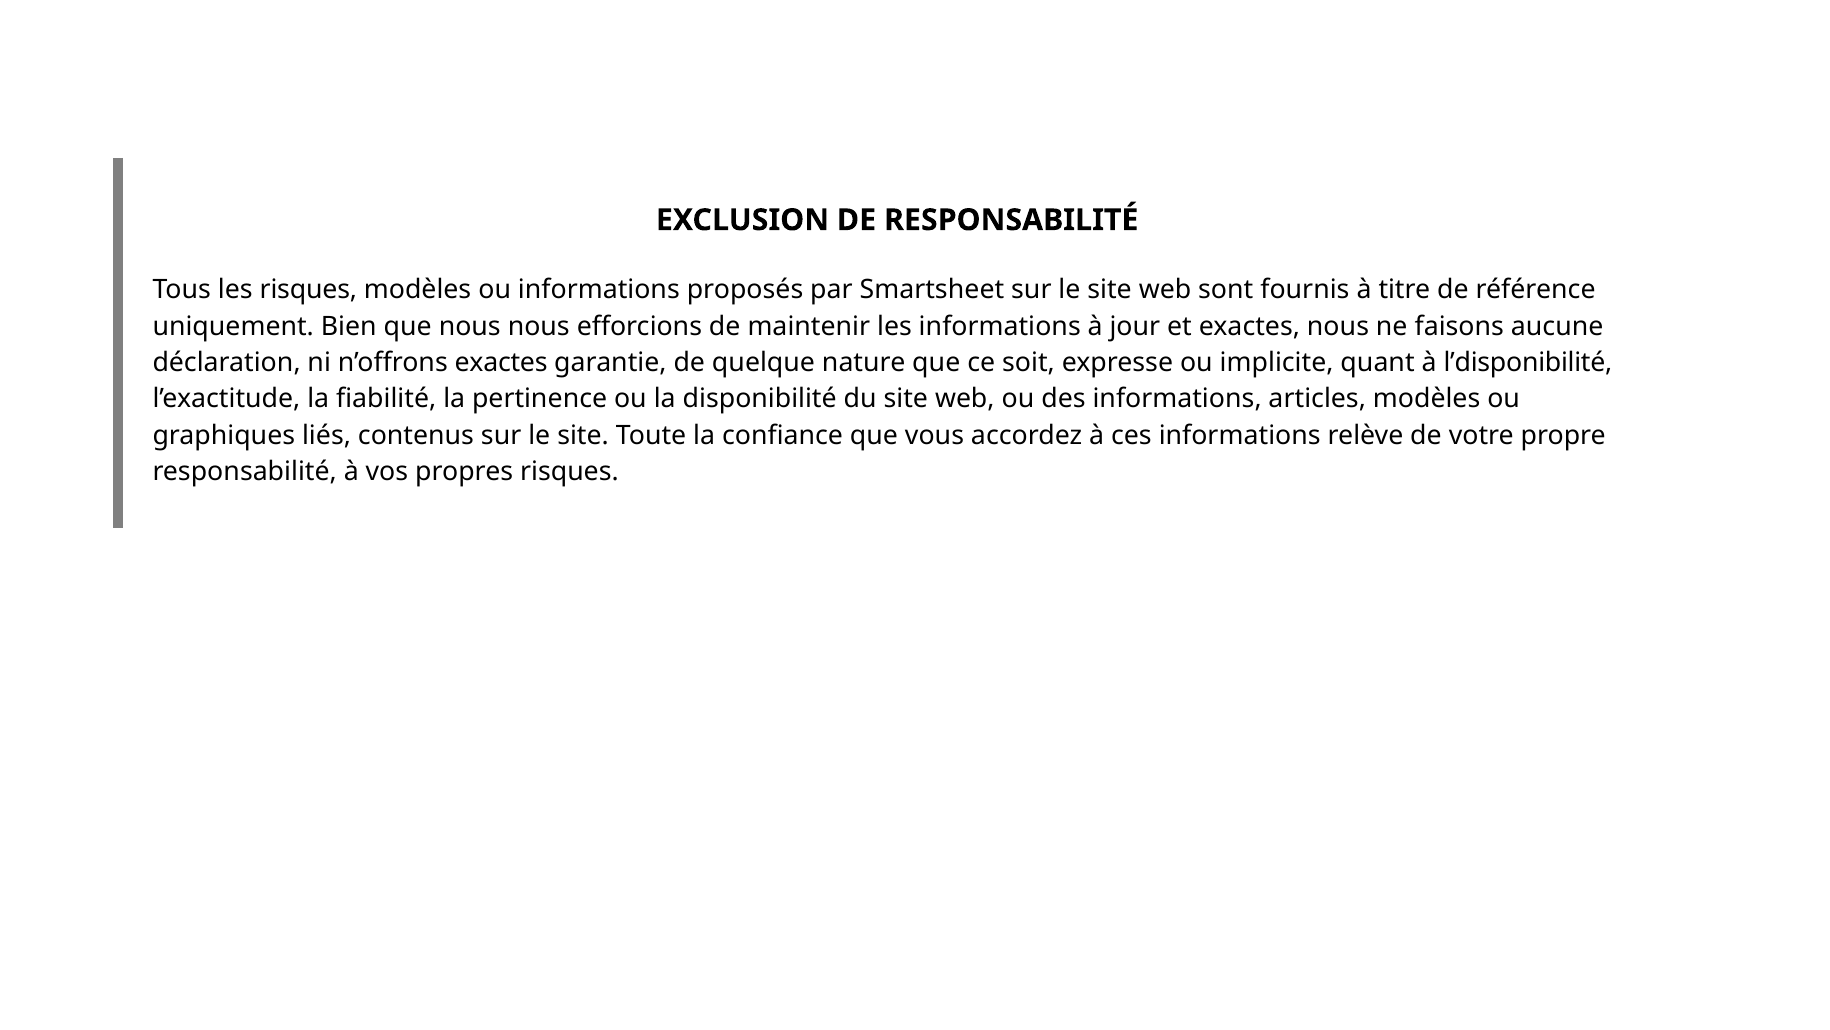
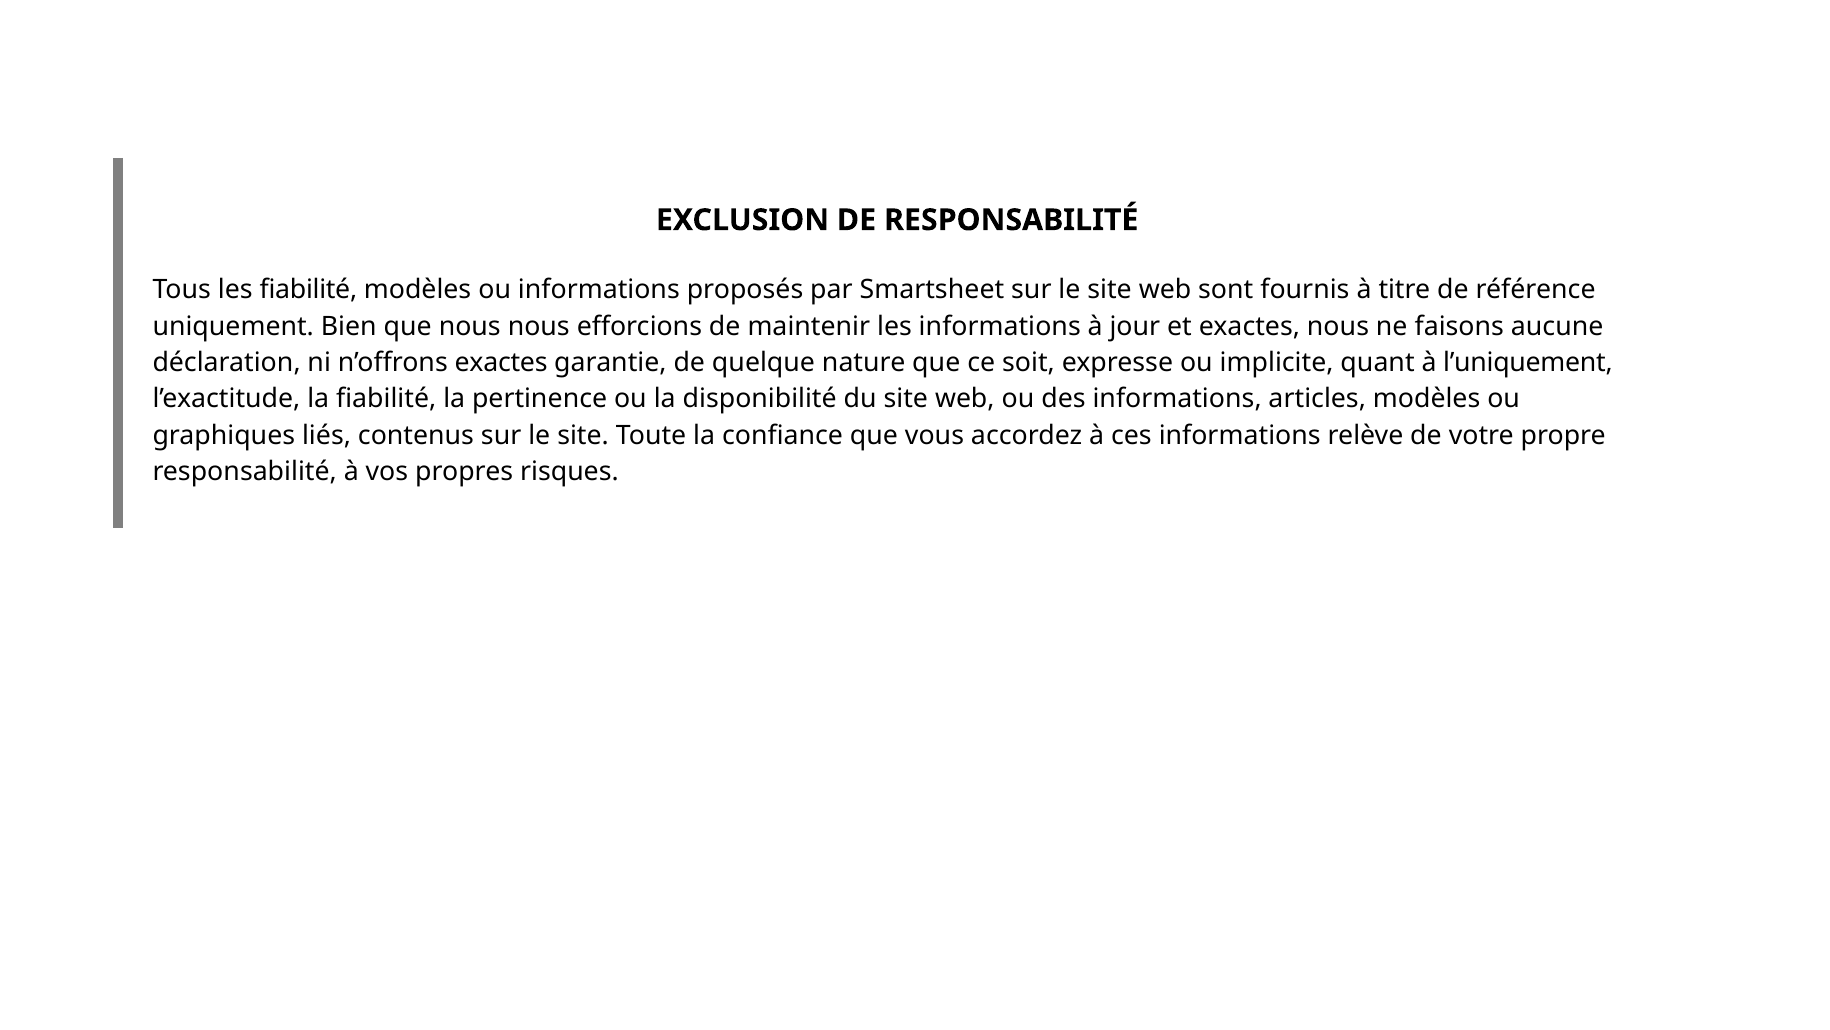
les risques: risques -> fiabilité (308, 290)
l’disponibilité: l’disponibilité -> l’uniquement (1528, 363)
